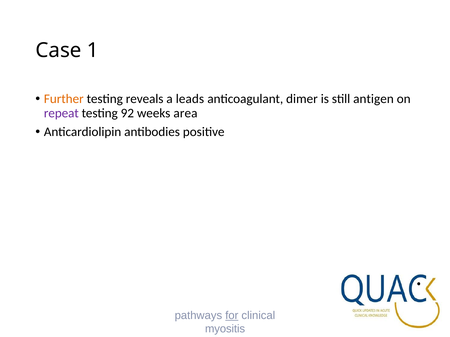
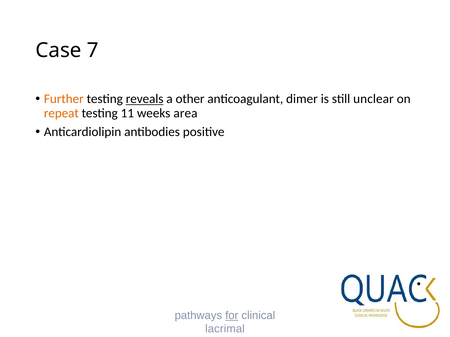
1: 1 -> 7 (93, 50)
reveals underline: none -> present (145, 99)
leads: leads -> other (190, 99)
antigen: antigen -> unclear (373, 99)
repeat colour: purple -> orange (61, 113)
92: 92 -> 11 (127, 113)
myositis: myositis -> lacrimal (225, 329)
